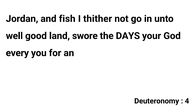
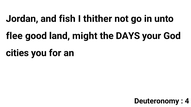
well: well -> flee (14, 36)
swore: swore -> might (85, 36)
every: every -> cities (17, 53)
